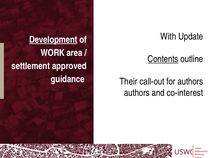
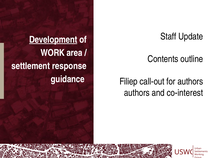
With: With -> Staff (168, 37)
Contents underline: present -> none (163, 59)
approved: approved -> response (69, 66)
Their: Their -> Filiep (129, 82)
